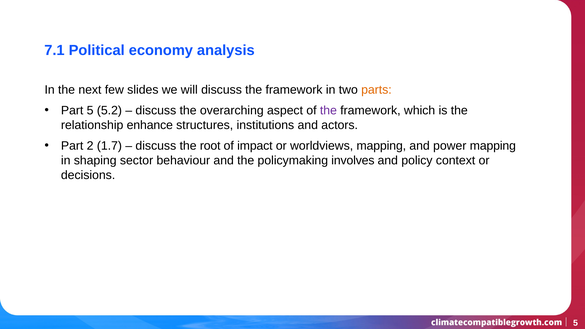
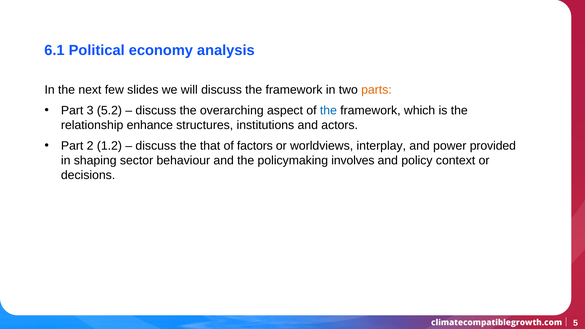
7.1: 7.1 -> 6.1 (54, 50)
Part 5: 5 -> 3 (90, 111)
the colour: purple -> blue (328, 111)
1.7: 1.7 -> 1.2 (109, 146)
root: root -> that (210, 146)
impact: impact -> factors (255, 146)
worldviews mapping: mapping -> interplay (381, 146)
power mapping: mapping -> provided (493, 146)
